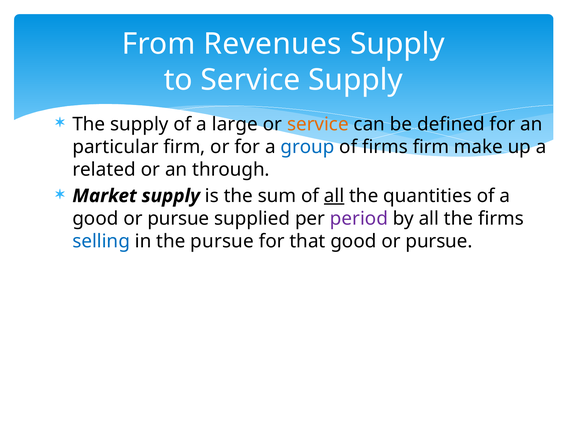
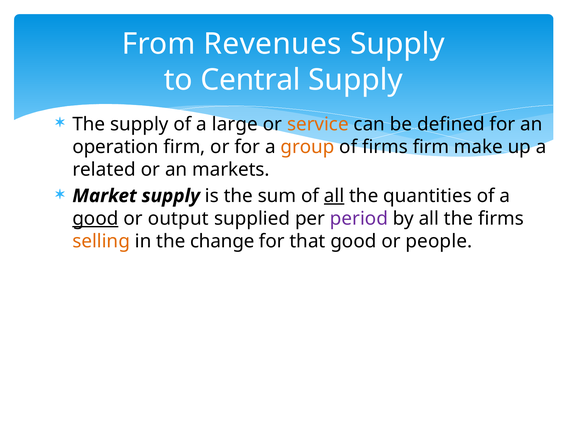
to Service: Service -> Central (251, 80)
particular: particular -> operation (115, 147)
group colour: blue -> orange (307, 147)
through: through -> markets (231, 170)
good underline: none -> present (95, 219)
pursue: pursue -> output (178, 219)
selling colour: blue -> orange (101, 241)
the pursue: pursue -> change (222, 241)
that good or pursue: pursue -> people (439, 241)
